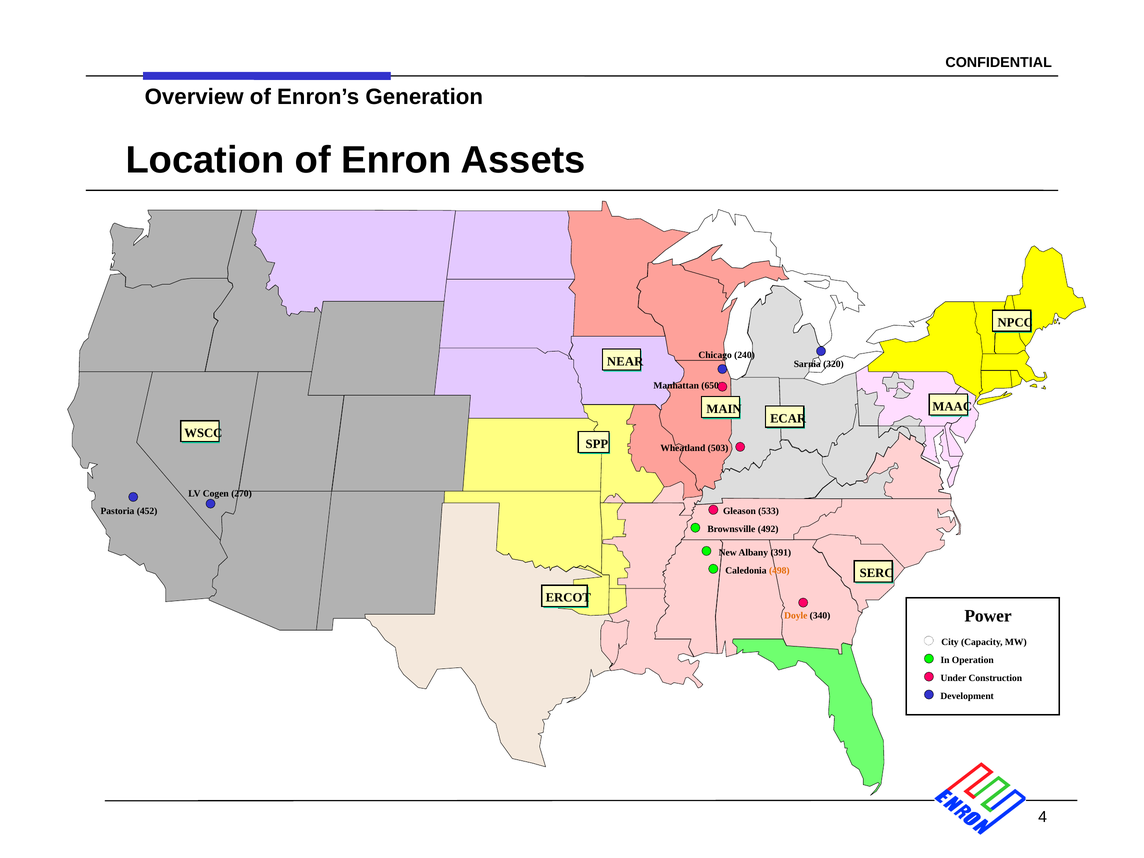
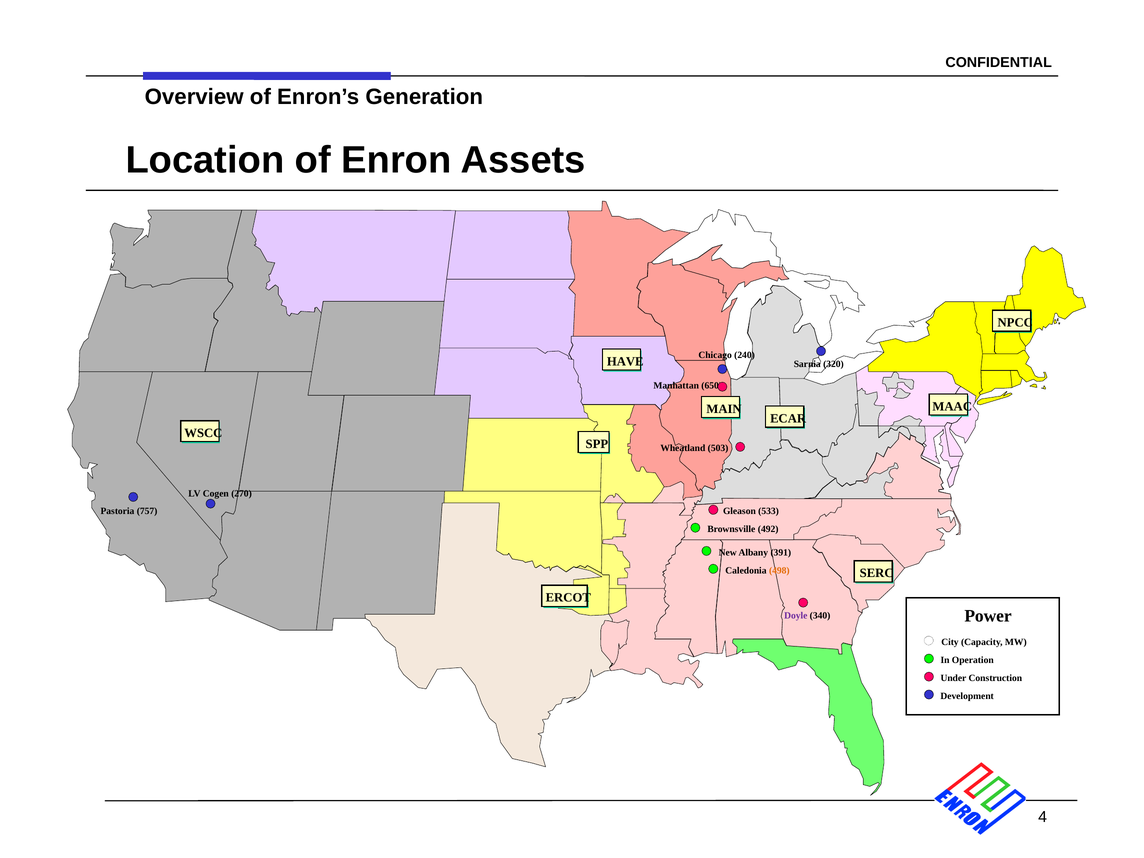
NEAR: NEAR -> HAVE (625, 361)
452: 452 -> 757 (147, 511)
Doyle colour: orange -> purple (796, 616)
